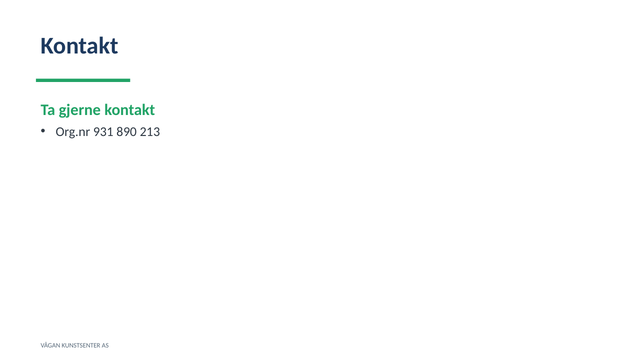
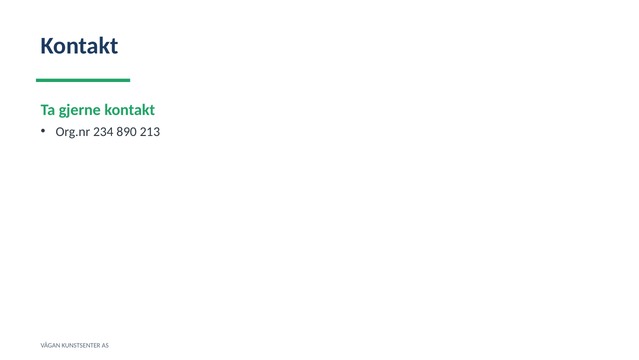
931: 931 -> 234 (103, 131)
